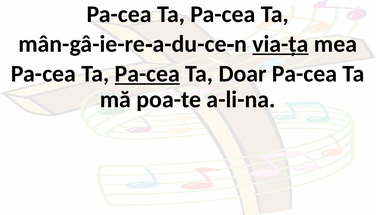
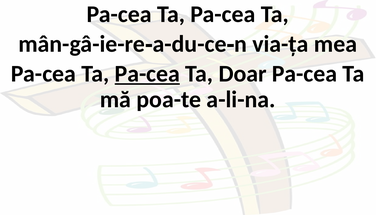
via-ța underline: present -> none (280, 44)
